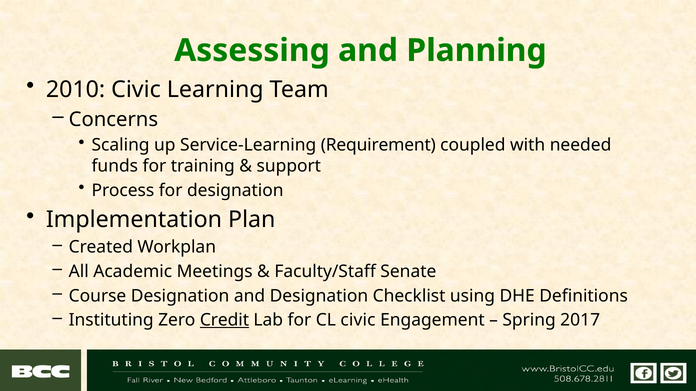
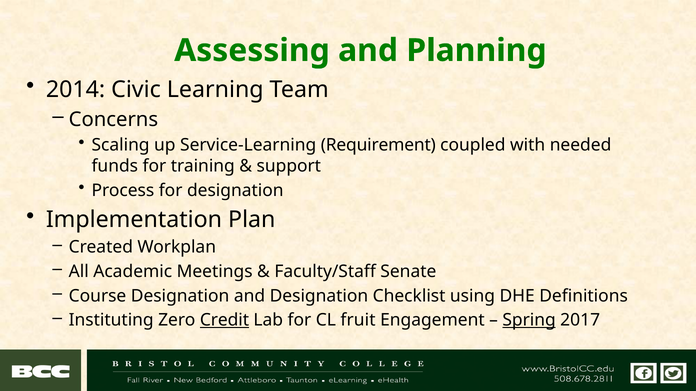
2010: 2010 -> 2014 (76, 89)
CL civic: civic -> fruit (358, 321)
Spring underline: none -> present (529, 321)
